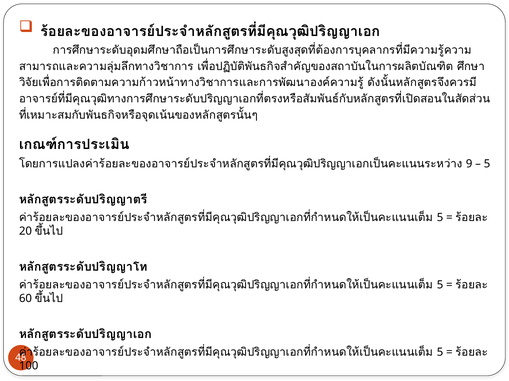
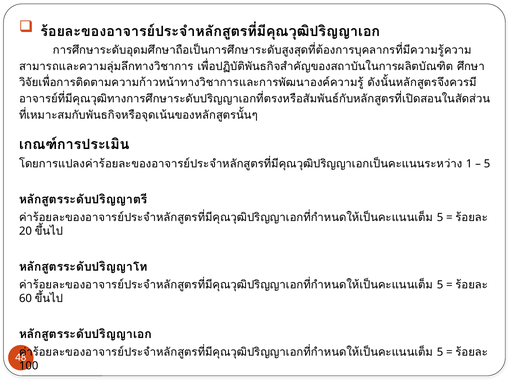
9: 9 -> 1 (469, 164)
